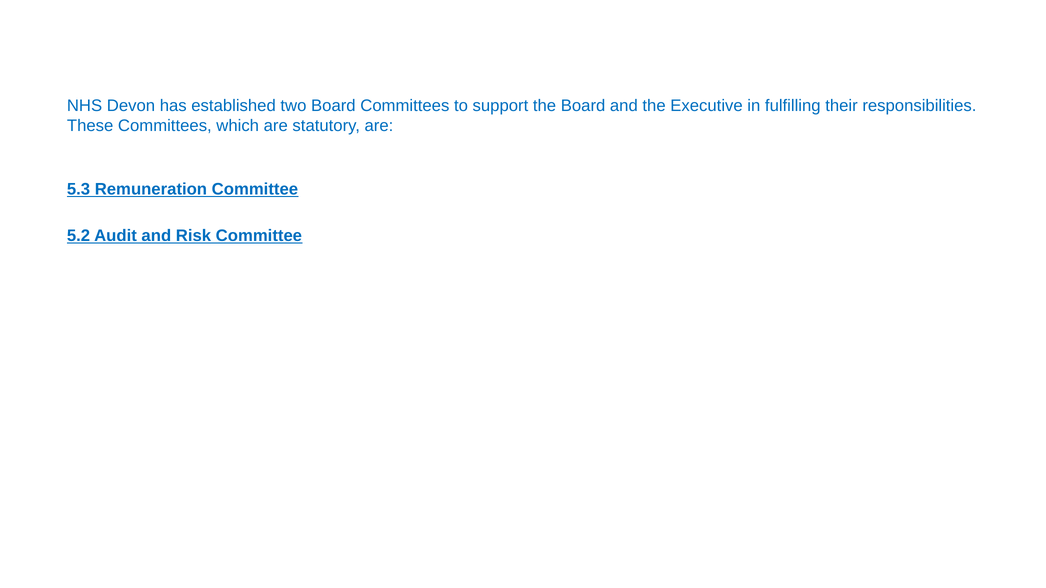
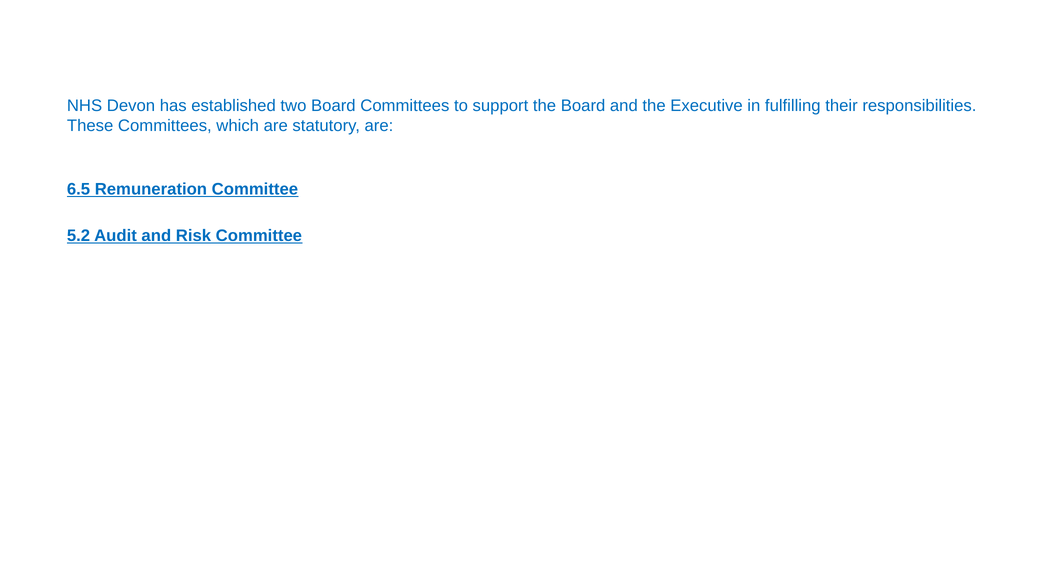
5.3: 5.3 -> 6.5 (79, 189)
